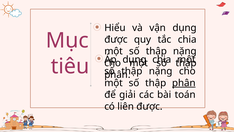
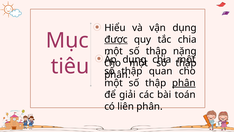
được underline: none -> present (116, 39)
nặng: nặng -> quan (161, 71)
liên được: được -> phân (150, 106)
